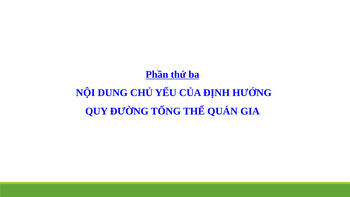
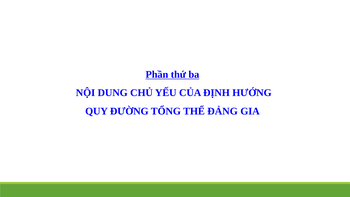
QUÁN: QUÁN -> ĐẢNG (223, 111)
